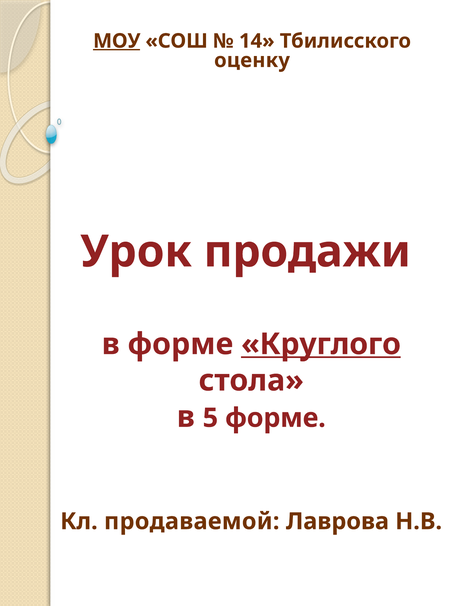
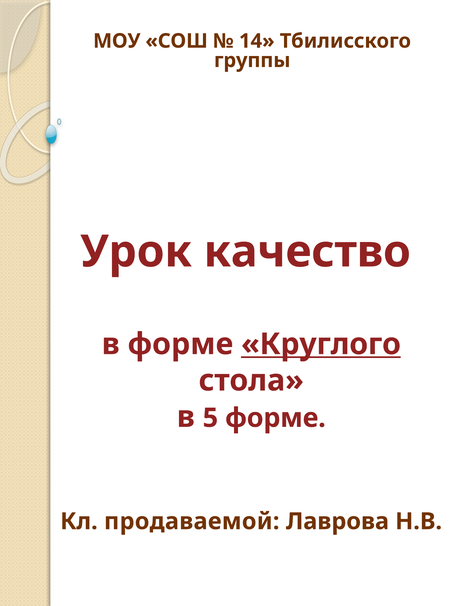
МОУ underline: present -> none (117, 41)
оценку: оценку -> группы (252, 60)
продажи: продажи -> качество (307, 252)
